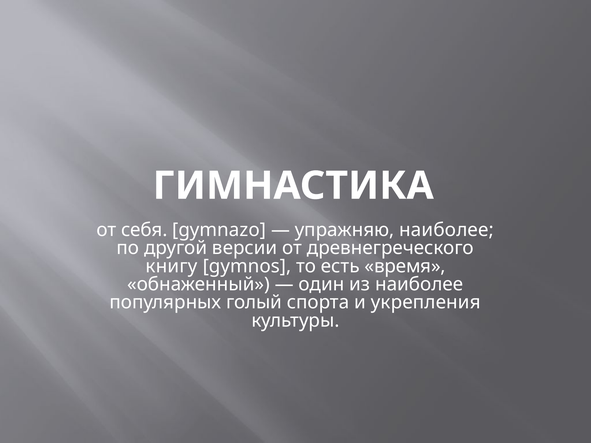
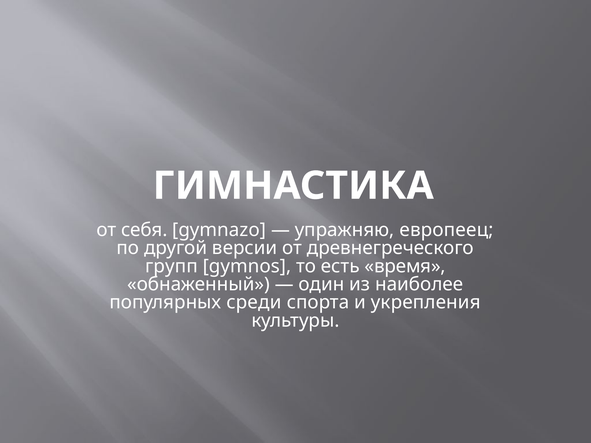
упражняю наиболее: наиболее -> европеец (446, 230)
книгу: книгу -> групп (171, 266)
голый: голый -> среди (254, 303)
